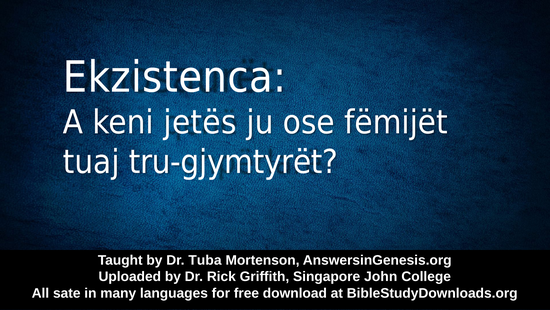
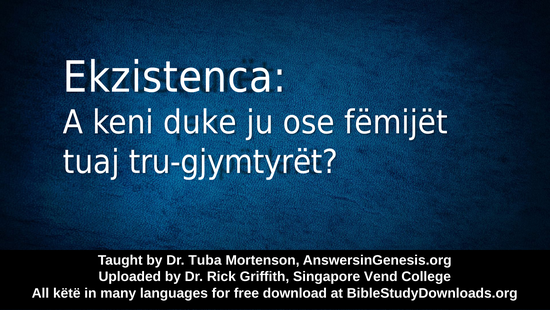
jetës: jetës -> duke (200, 122)
John: John -> Vend (381, 276)
sate: sate -> këtë (67, 293)
